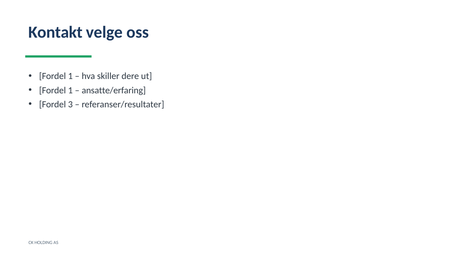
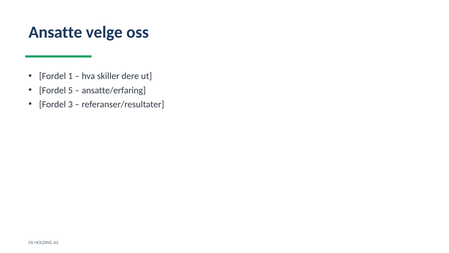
Kontakt: Kontakt -> Ansatte (55, 32)
1: 1 -> 5 (70, 90)
